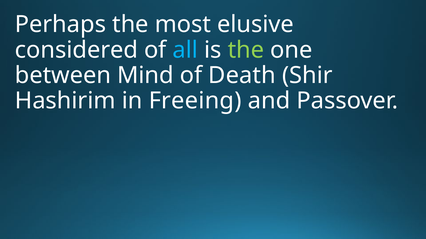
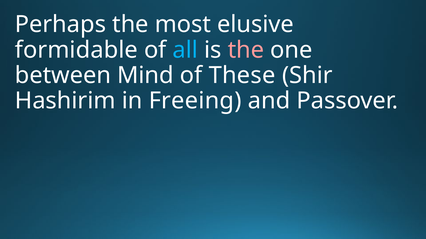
considered: considered -> formidable (76, 50)
the colour: light green -> pink (246, 50)
Death: Death -> These (242, 76)
